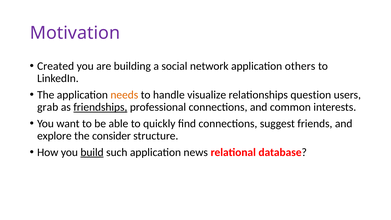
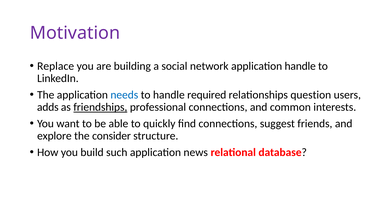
Created: Created -> Replace (56, 66)
application others: others -> handle (300, 66)
needs colour: orange -> blue (124, 95)
visualize: visualize -> required (207, 95)
grab: grab -> adds (48, 107)
build underline: present -> none (92, 152)
